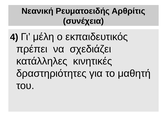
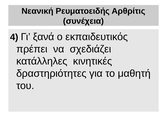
μέλη: μέλη -> ξανά (44, 37)
